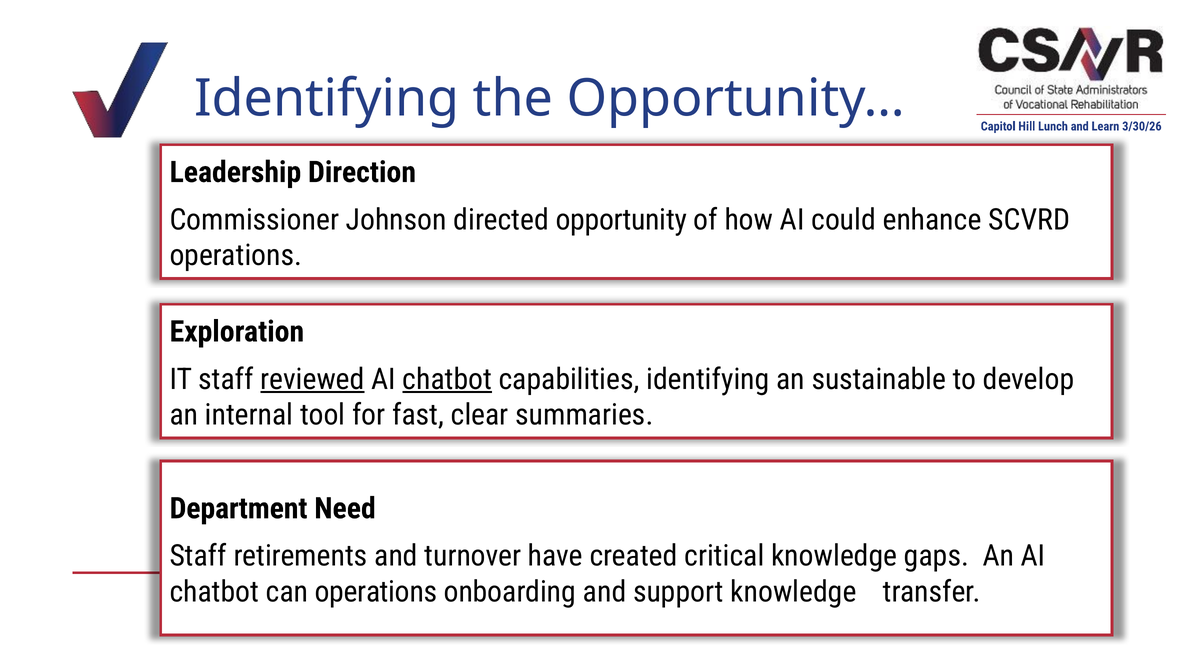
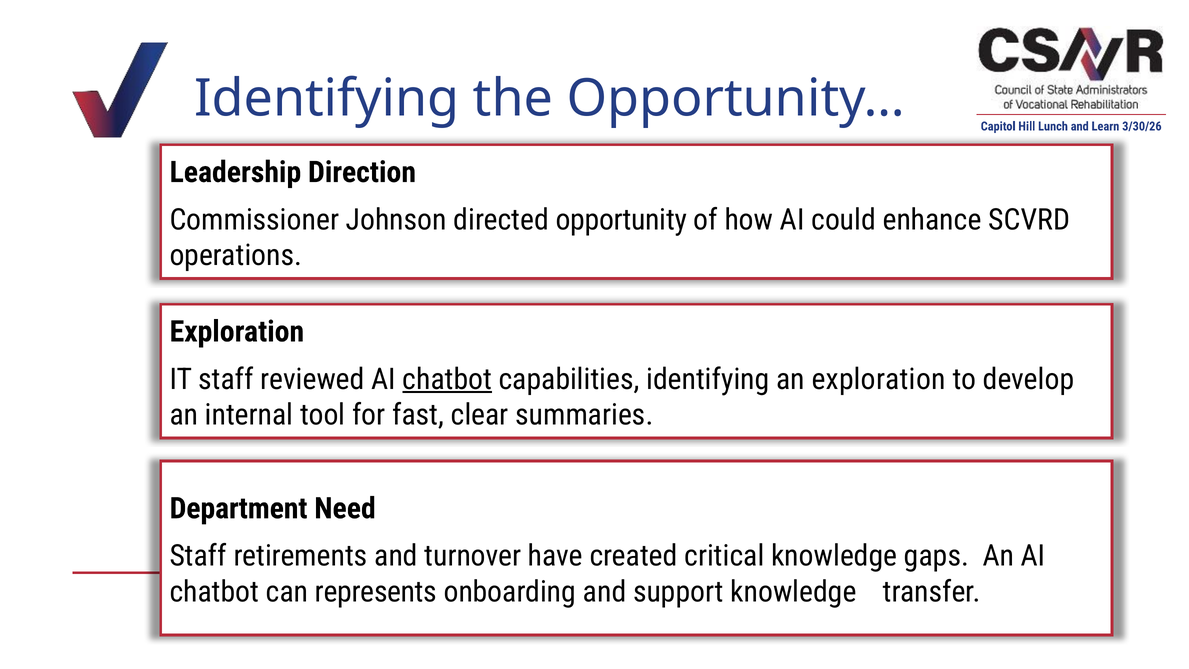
reviewed underline: present -> none (312, 379)
an sustainable: sustainable -> exploration (879, 379)
can operations: operations -> represents (376, 592)
